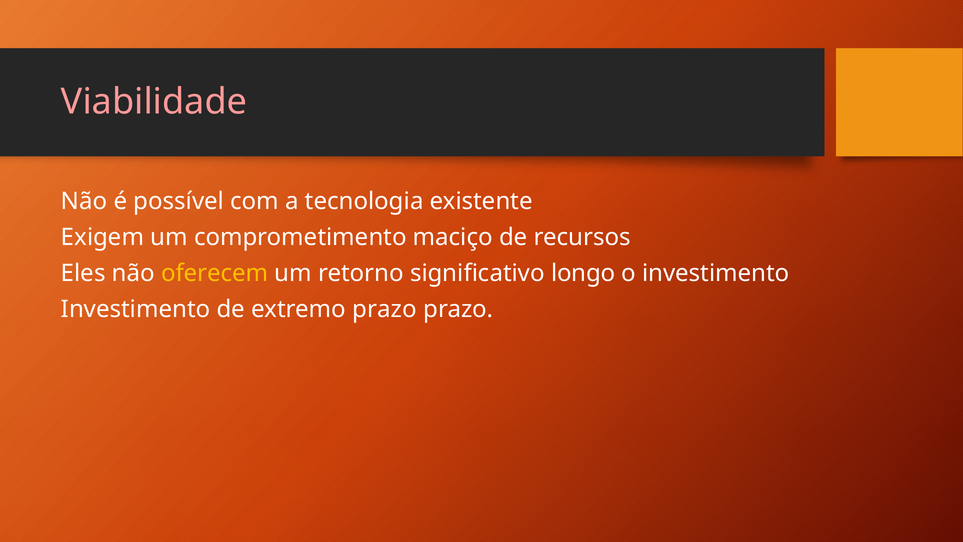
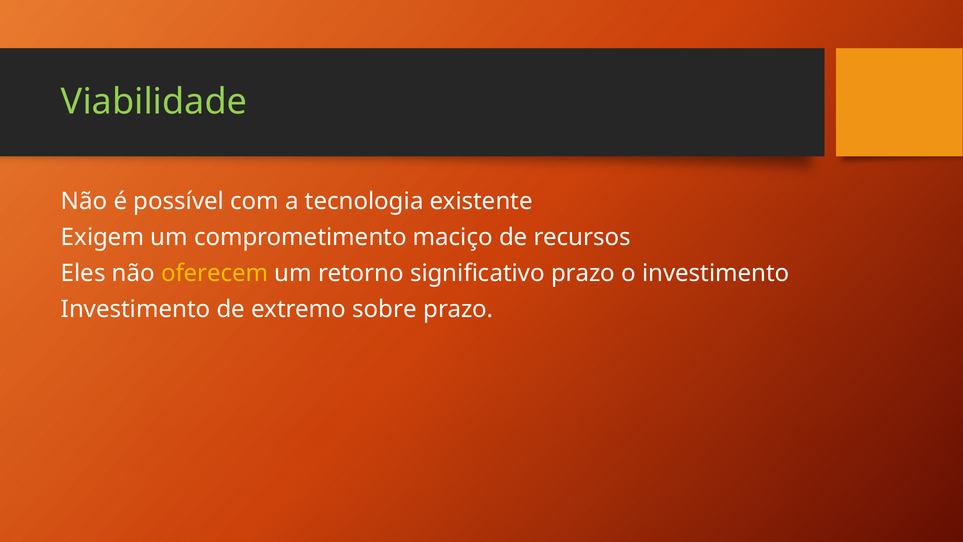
Viabilidade colour: pink -> light green (154, 102)
significativo longo: longo -> prazo (583, 273)
extremo prazo: prazo -> sobre (385, 309)
